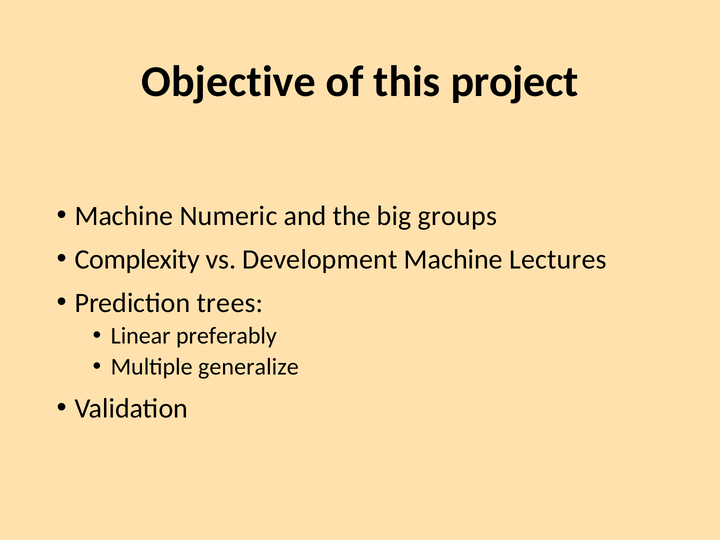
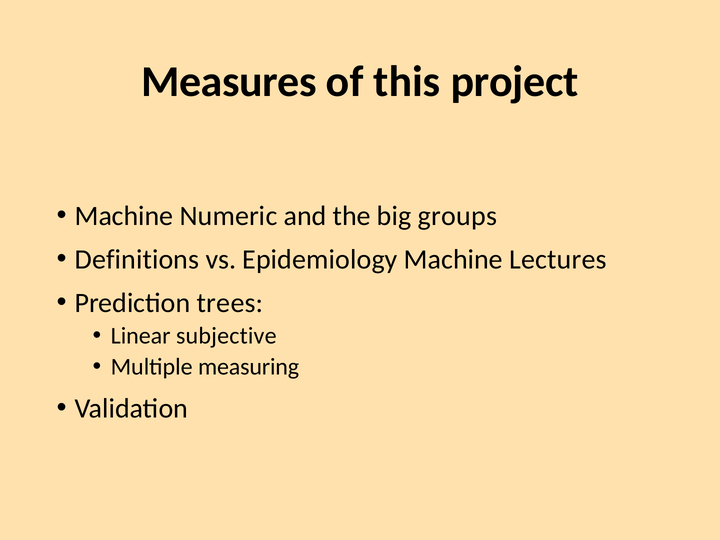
Objective: Objective -> Measures (229, 81)
Complexity: Complexity -> Definitions (137, 260)
Development: Development -> Epidemiology (320, 260)
preferably: preferably -> subjective (226, 336)
generalize: generalize -> measuring (249, 367)
